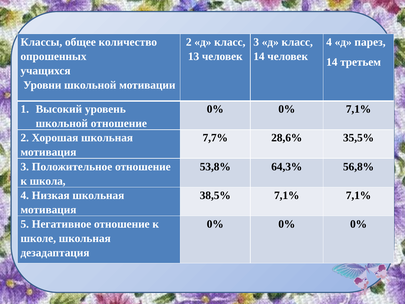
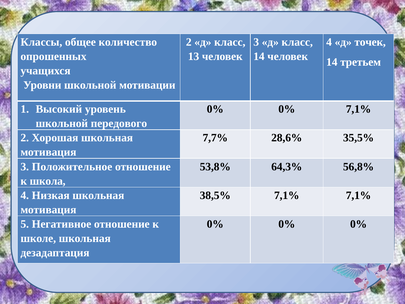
парез: парез -> точек (370, 42)
школьной отношение: отношение -> передового (119, 123)
